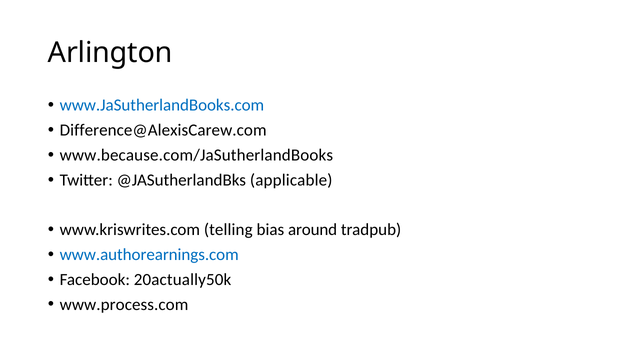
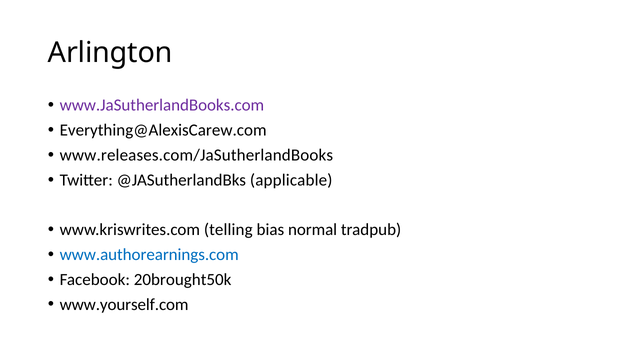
www.JaSutherlandBooks.com colour: blue -> purple (162, 105)
Difference@AlexisCarew.com: Difference@AlexisCarew.com -> Everything@AlexisCarew.com (163, 130)
www.because.com/JaSutherlandBooks: www.because.com/JaSutherlandBooks -> www.releases.com/JaSutherlandBooks (196, 155)
around: around -> normal (313, 230)
20actually50k: 20actually50k -> 20brought50k (183, 280)
www.process.com: www.process.com -> www.yourself.com (124, 305)
